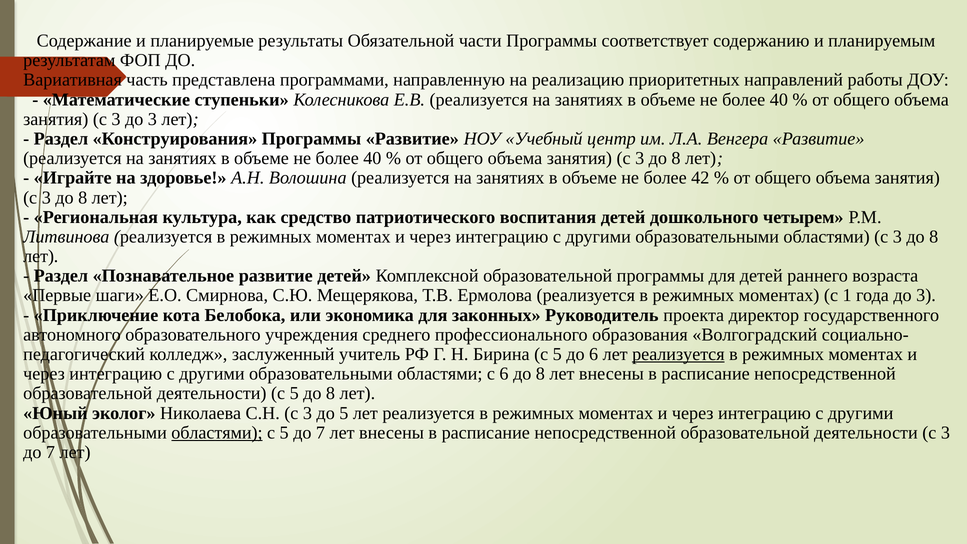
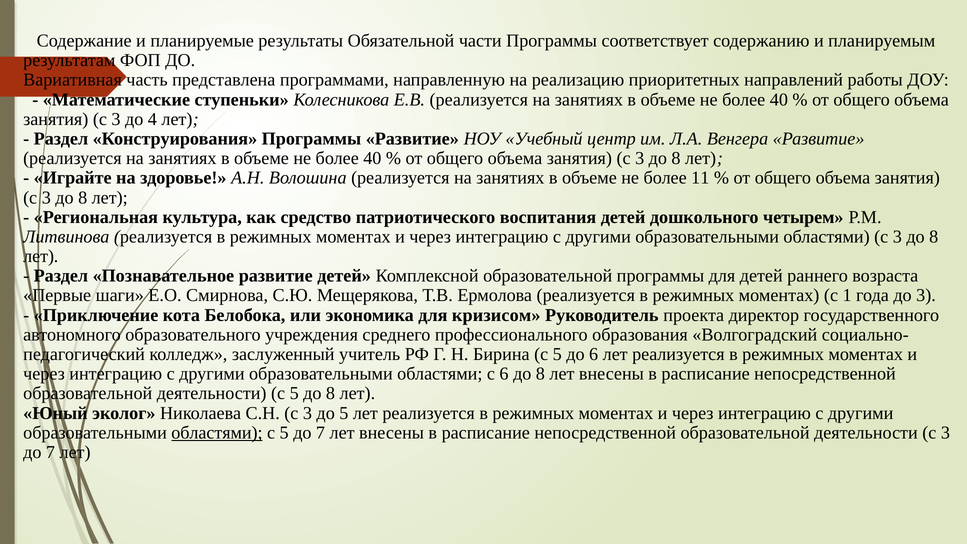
3 до 3: 3 -> 4 (152, 119)
42: 42 -> 11 (700, 178)
законных: законных -> кризисом (496, 315)
реализуется underline: present -> none (678, 354)
